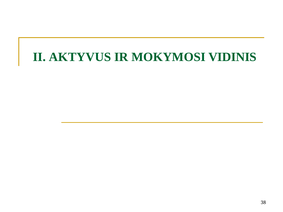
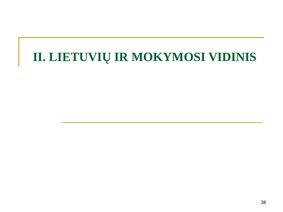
AKTYVUS: AKTYVUS -> LIETUVIŲ (80, 57)
